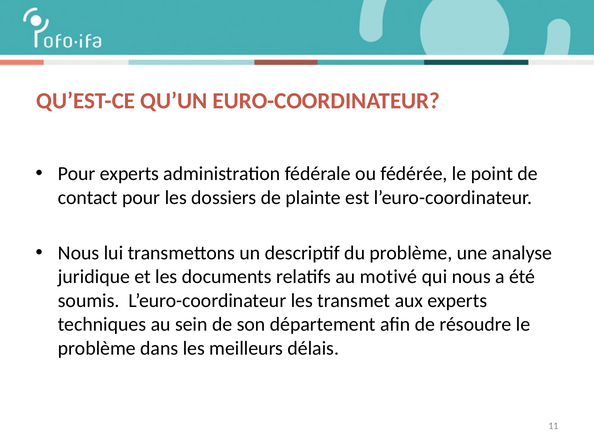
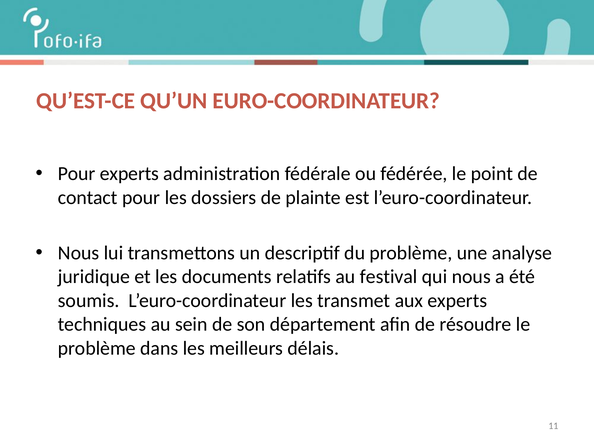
motivé: motivé -> festival (389, 276)
